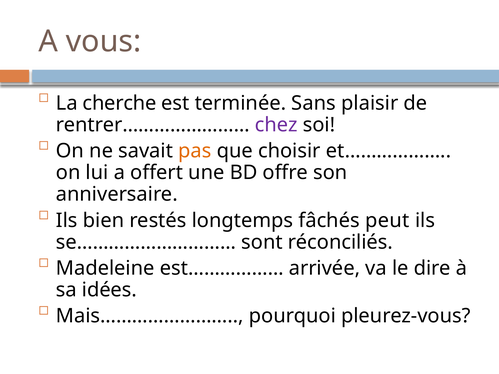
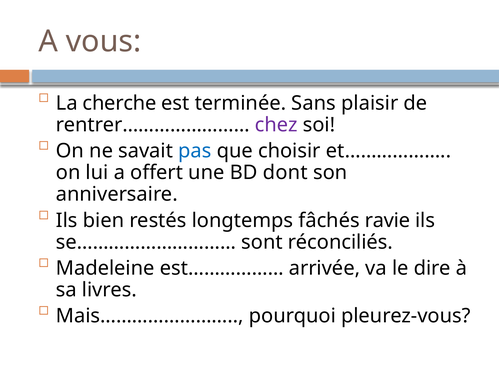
pas colour: orange -> blue (195, 151)
offre: offre -> dont (285, 173)
peut: peut -> ravie (387, 221)
idées: idées -> livres (109, 290)
